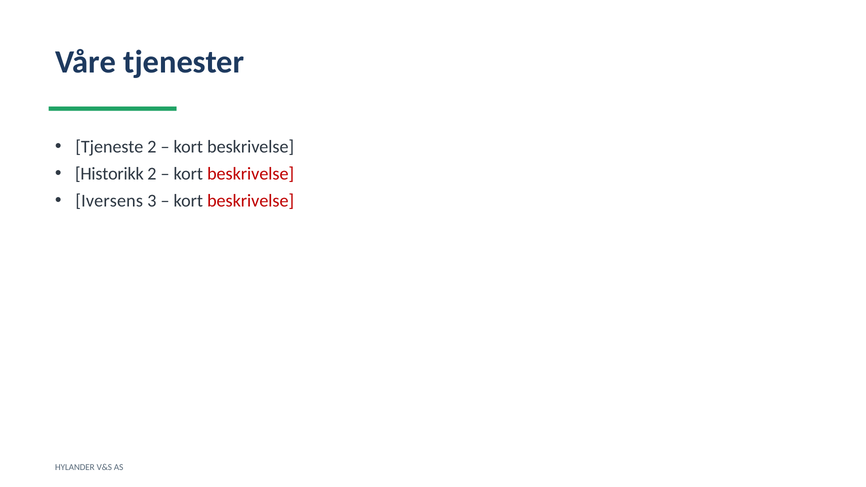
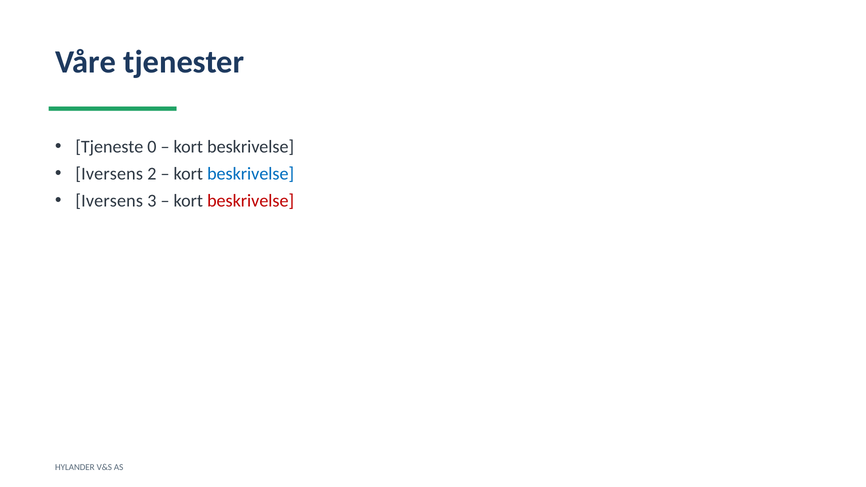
Tjeneste 2: 2 -> 0 (152, 147)
Historikk: Historikk -> Iversens (109, 174)
beskrivelse colour: red -> blue (251, 174)
